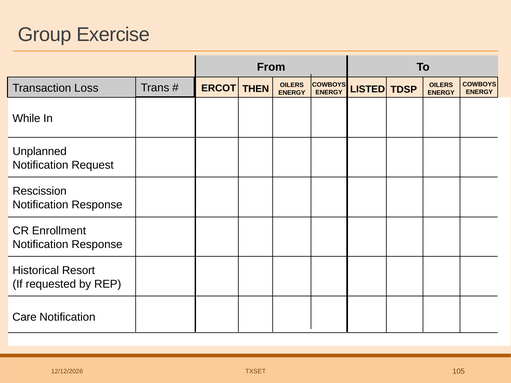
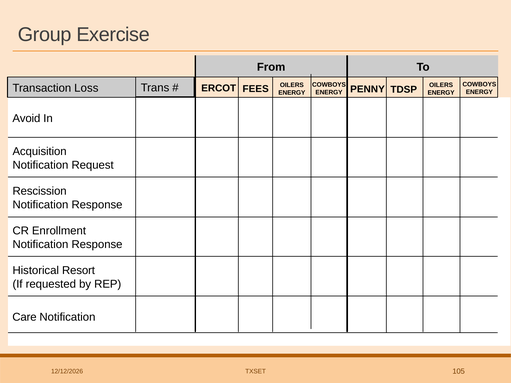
THEN: THEN -> FEES (256, 89)
LISTED: LISTED -> PENNY (368, 89)
While: While -> Avoid (26, 119)
Unplanned: Unplanned -> Acquisition (40, 151)
